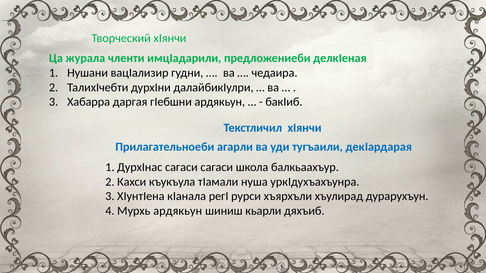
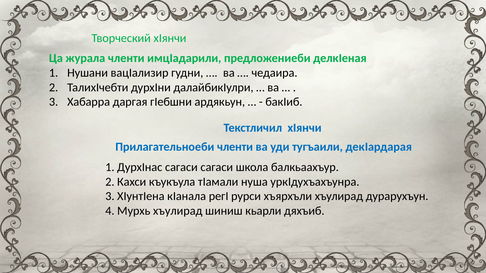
Прилагательноеби агарли: агарли -> членти (235, 147)
Мурхь ардякьун: ардякьун -> хъулирад (178, 211)
